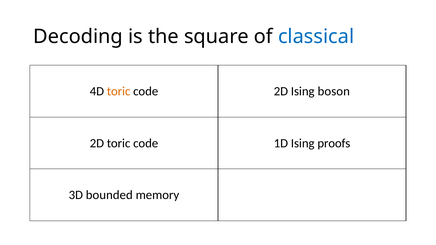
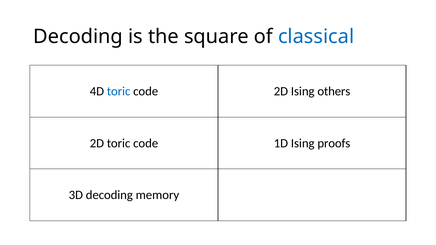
toric colour: orange -> blue (119, 91)
boson: boson -> others (334, 91)
3D bounded: bounded -> decoding (109, 195)
